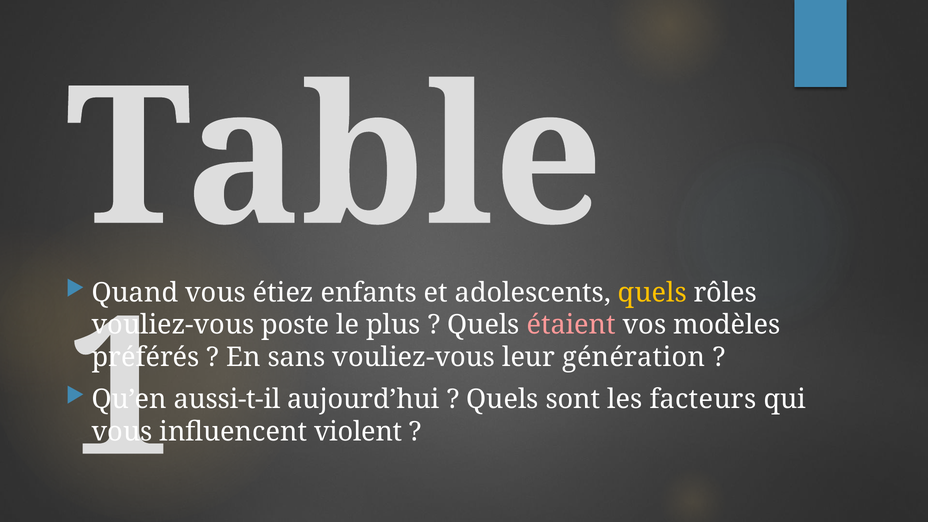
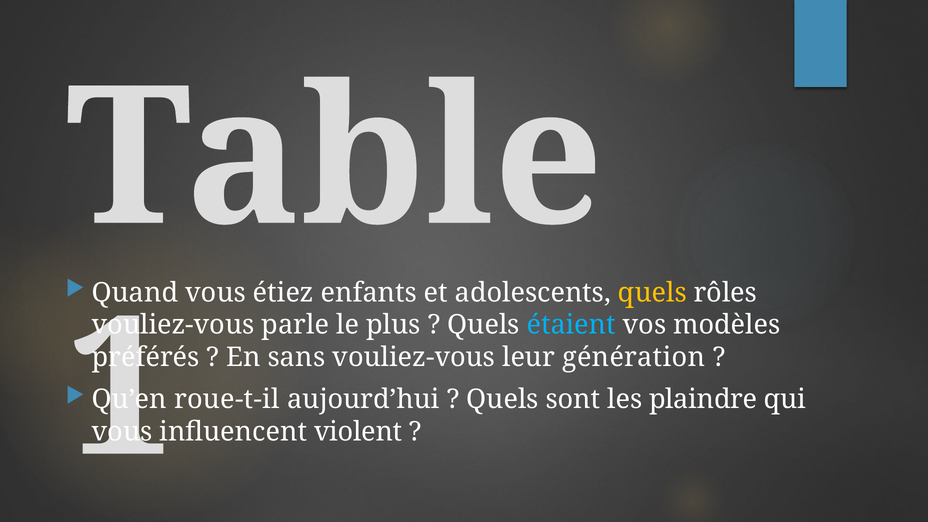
poste: poste -> parle (295, 325)
étaient colour: pink -> light blue (571, 325)
aussi-t-il: aussi-t-il -> roue-t-il (227, 400)
facteurs: facteurs -> plaindre (703, 400)
